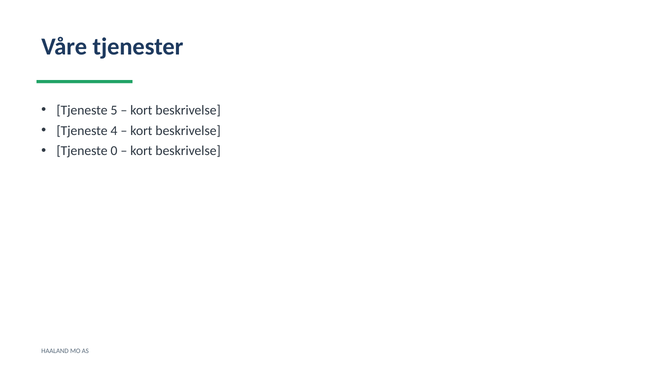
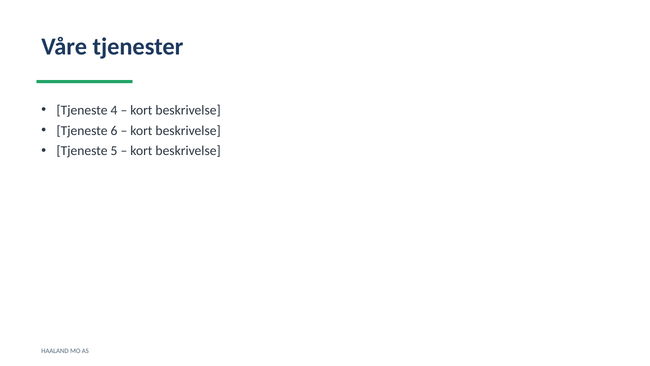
5: 5 -> 4 (114, 110)
4: 4 -> 6 (114, 130)
0: 0 -> 5 (114, 151)
